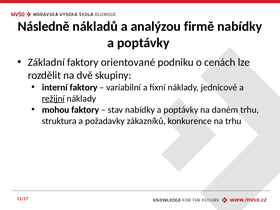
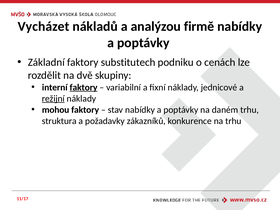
Následně: Následně -> Vycházet (43, 26)
orientované: orientované -> substitutech (128, 62)
faktory underline: none -> present (84, 87)
